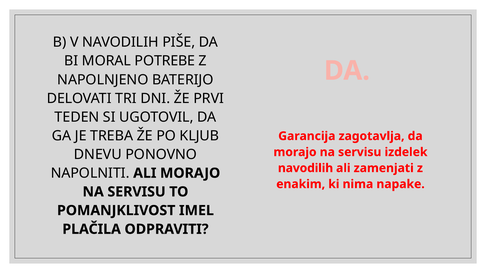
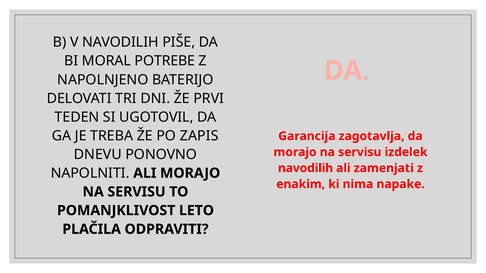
KLJUB: KLJUB -> ZAPIS (199, 136)
IMEL: IMEL -> LETO (197, 211)
